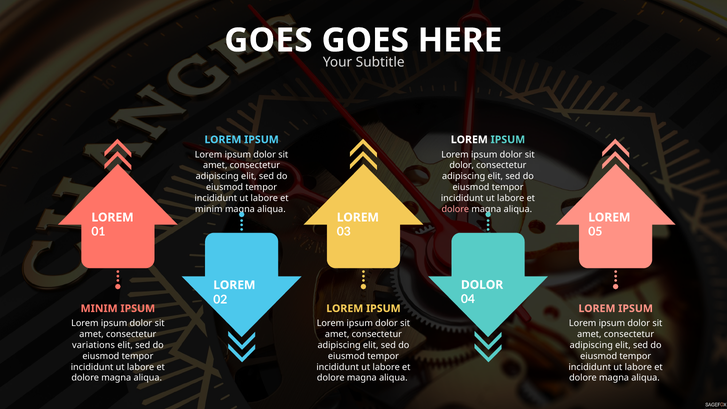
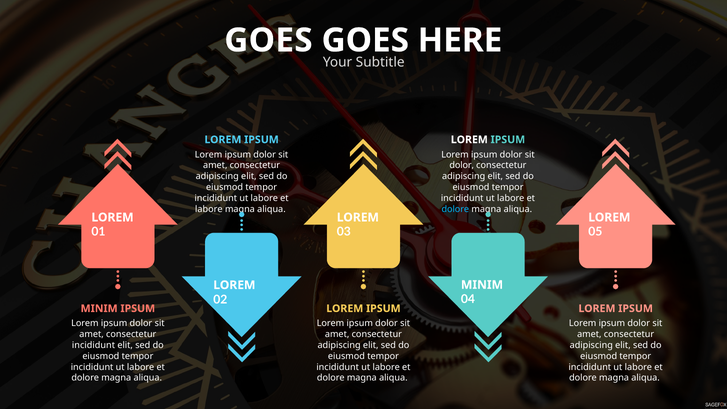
minim: minim -> labore (209, 209)
dolore colour: pink -> light blue (455, 209)
DOLOR: DOLOR -> MINIM (482, 285)
variations: variations -> incididunt (94, 345)
